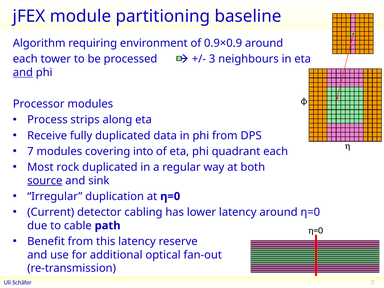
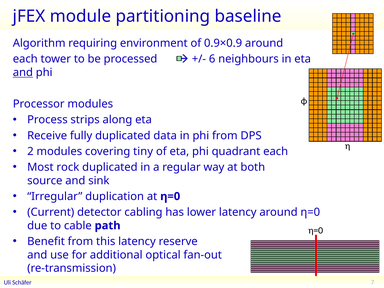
3: 3 -> 6 (212, 59)
7: 7 -> 2 (30, 151)
into: into -> tiny (143, 151)
source underline: present -> none (45, 181)
